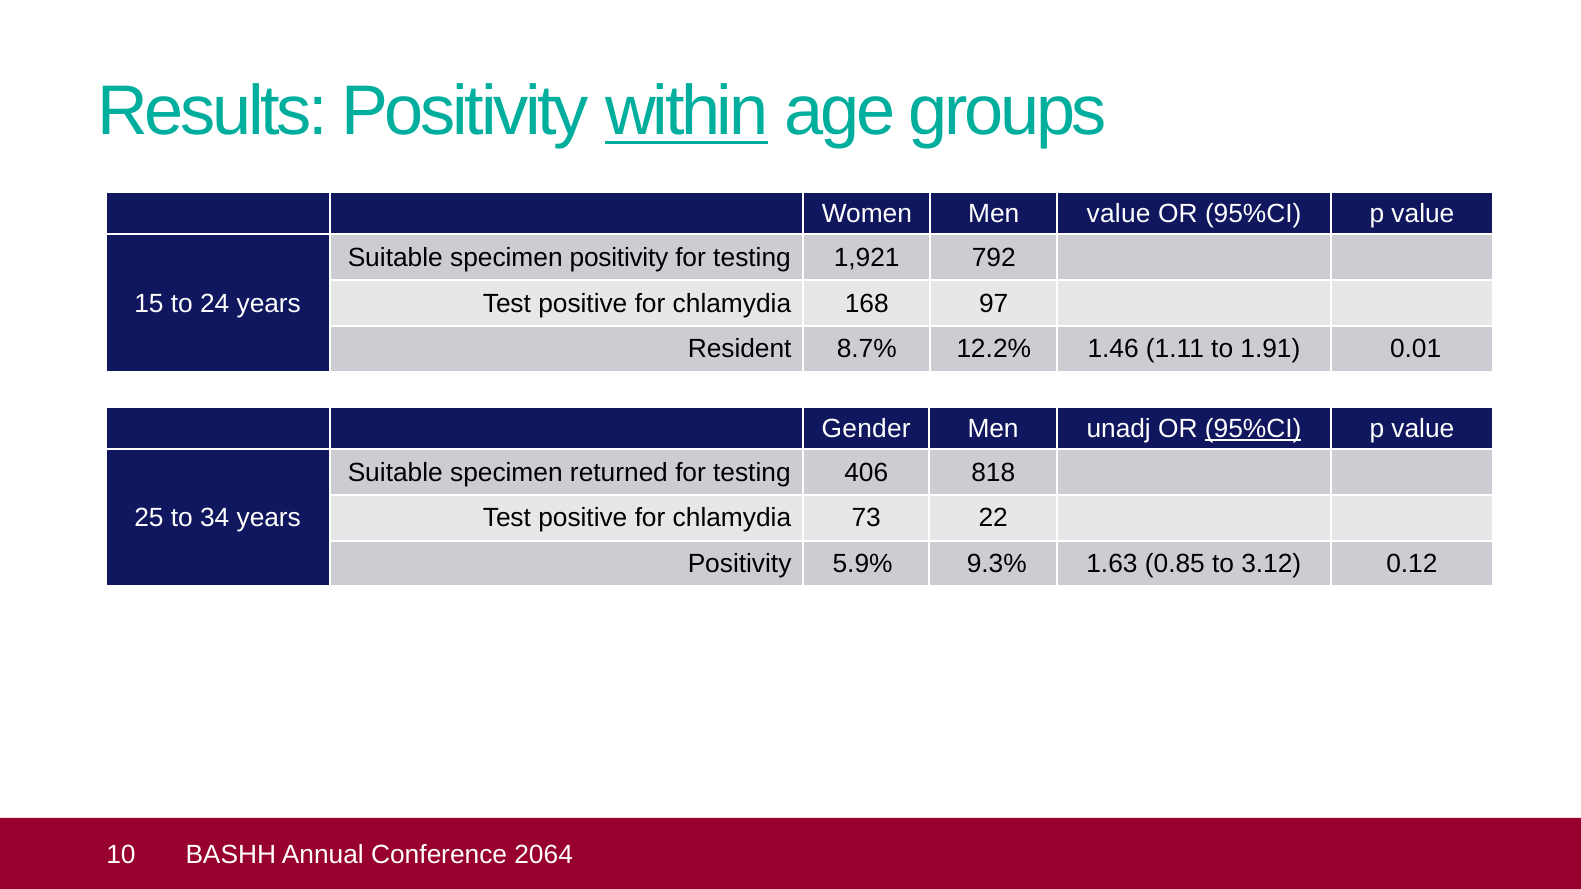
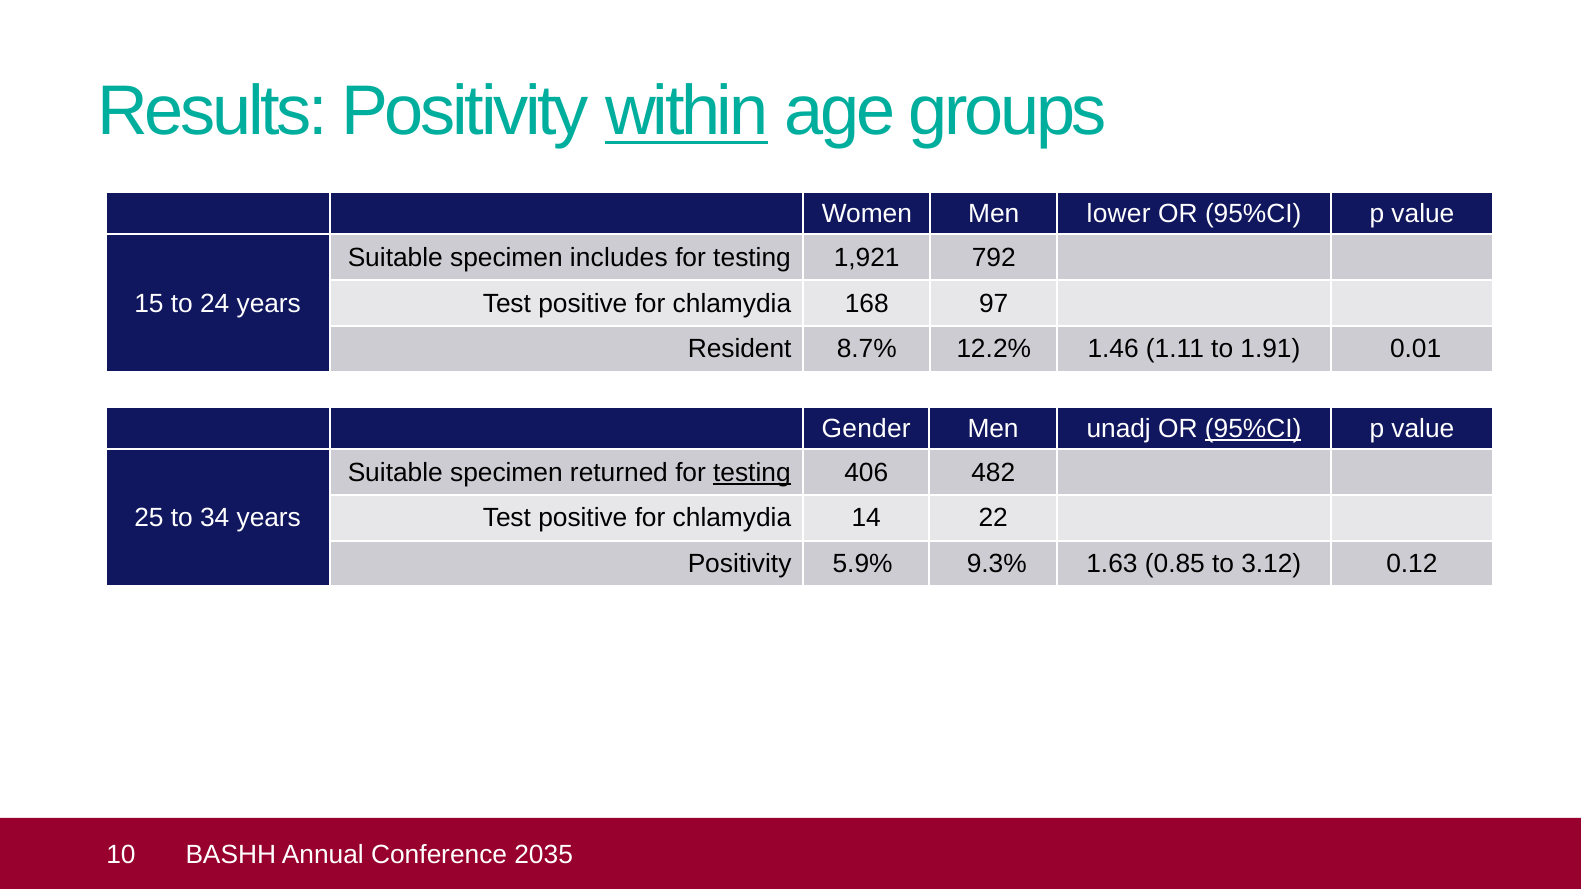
Men value: value -> lower (1119, 214)
specimen positivity: positivity -> includes (619, 258)
testing underline: none -> present (752, 473)
818: 818 -> 482 (993, 473)
73: 73 -> 14 (866, 518)
2064: 2064 -> 2035 (544, 855)
